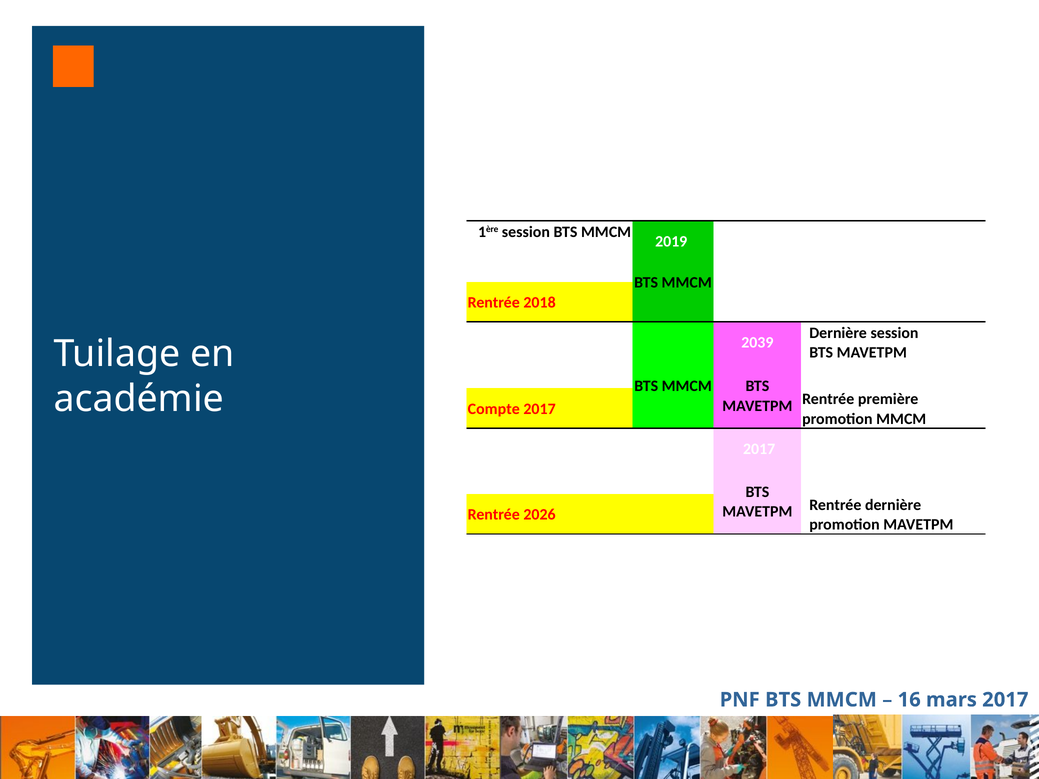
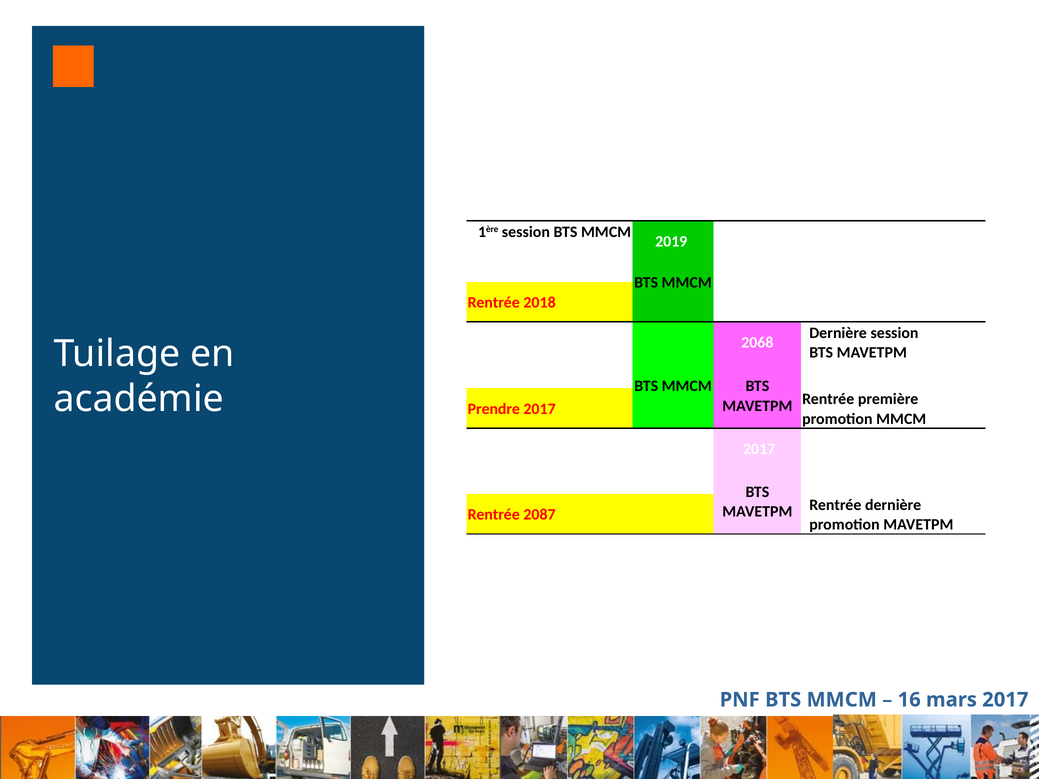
2039: 2039 -> 2068 (757, 343)
Compte: Compte -> Prendre (494, 409)
2026: 2026 -> 2087 (540, 515)
